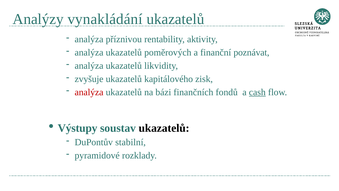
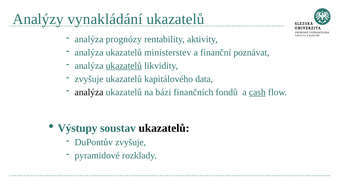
příznivou: příznivou -> prognózy (124, 39)
poměrových: poměrových -> ministerstev (168, 52)
ukazatelů underline: none -> present (124, 66)
zisk: zisk -> data (204, 79)
analýza colour: red -> black (89, 92)
DuPontův stabilní: stabilní -> zvyšuje (131, 142)
